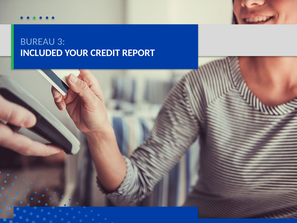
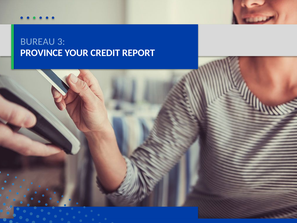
INCLUDED: INCLUDED -> PROVINCE (41, 53)
